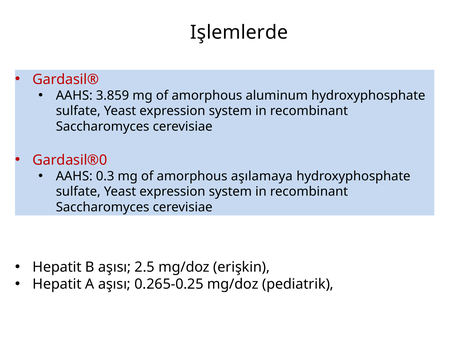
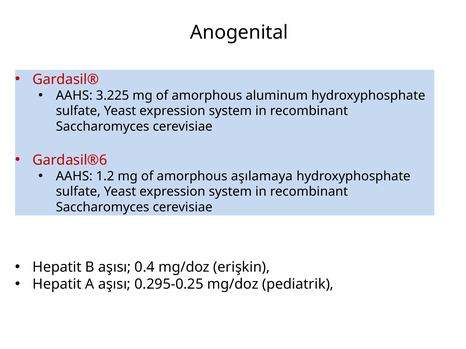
Işlemlerde: Işlemlerde -> Anogenital (239, 32)
3.859: 3.859 -> 3.225 (113, 96)
Gardasil®0: Gardasil®0 -> Gardasil®6 (70, 160)
0.3: 0.3 -> 1.2 (105, 176)
2.5: 2.5 -> 0.4 (145, 268)
0.265-0.25: 0.265-0.25 -> 0.295-0.25 (169, 285)
